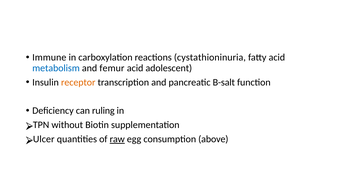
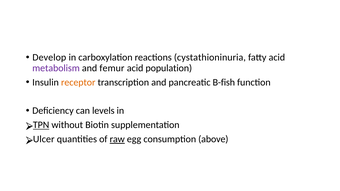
Immune: Immune -> Develop (49, 57)
metabolism colour: blue -> purple (56, 68)
adolescent: adolescent -> population (169, 68)
B-salt: B-salt -> B-fish (224, 82)
ruling: ruling -> levels (103, 111)
TPN underline: none -> present (41, 125)
